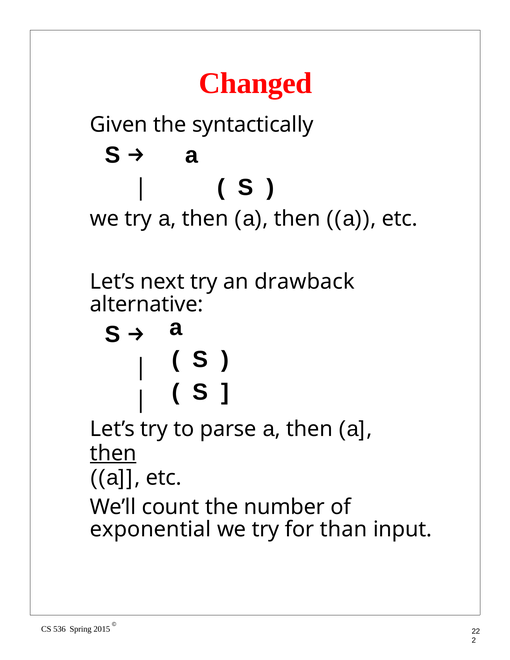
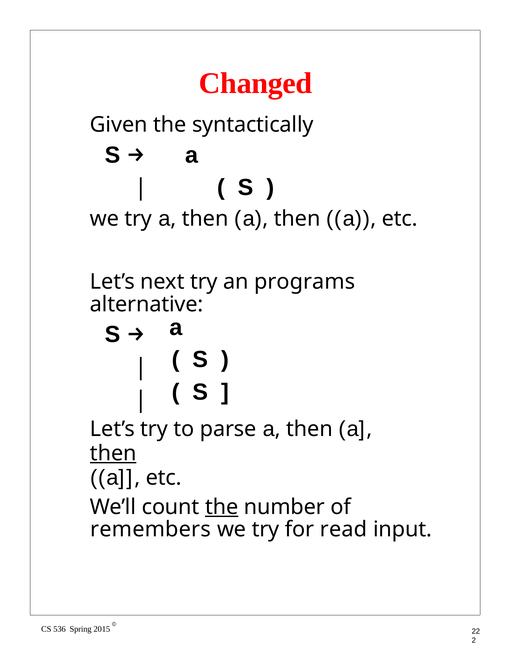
drawback: drawback -> programs (305, 282)
the underline: none -> present (222, 507)
exponential: exponential -> remembers (151, 529)
than: than -> read (344, 529)
